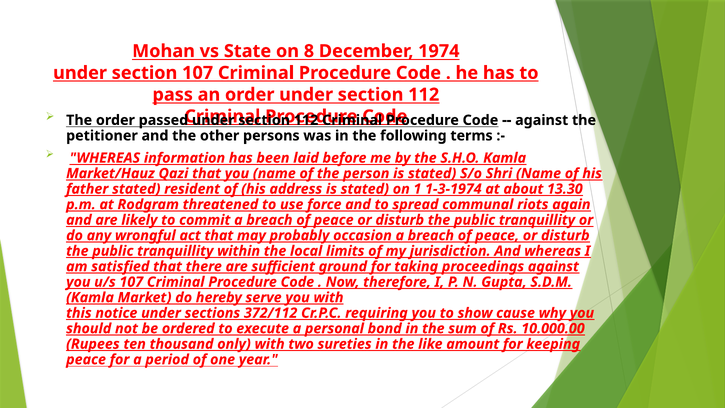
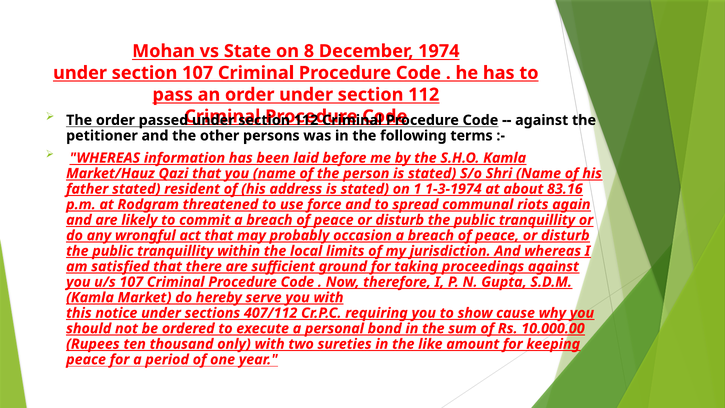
13.30: 13.30 -> 83.16 (565, 189)
372/112: 372/112 -> 407/112 (271, 313)
